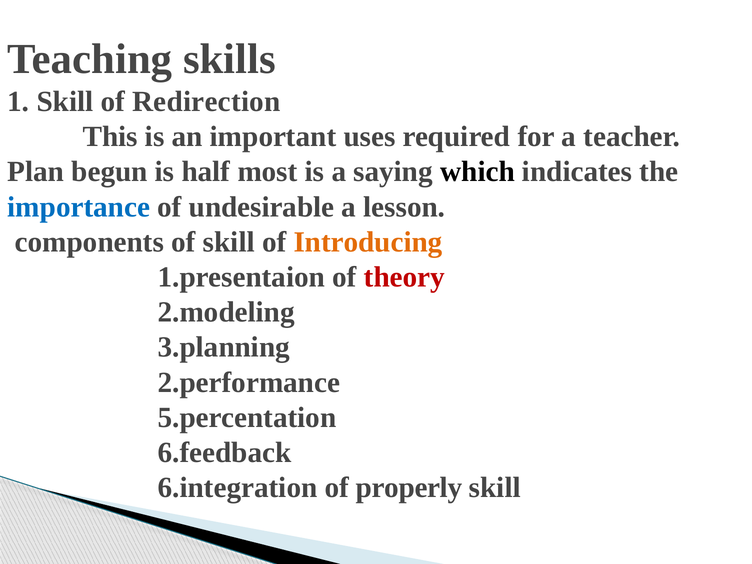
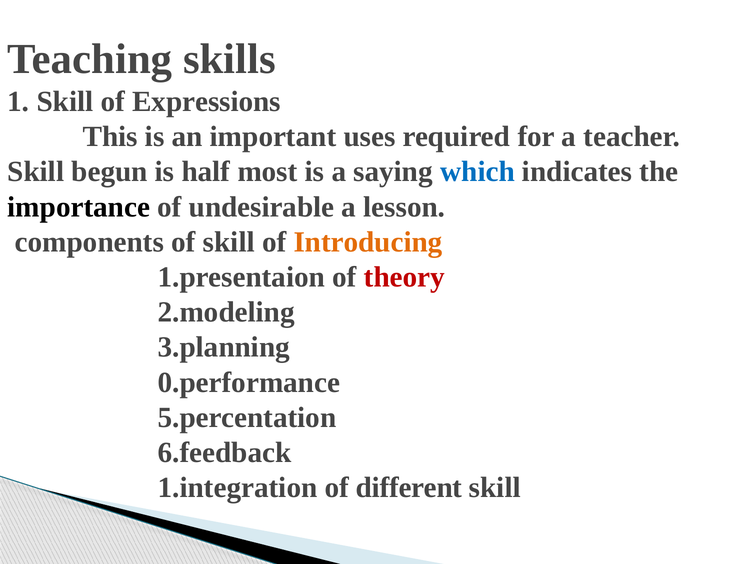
Redirection: Redirection -> Expressions (206, 102)
Plan: Plan -> Skill (36, 172)
which colour: black -> blue (478, 172)
importance colour: blue -> black (79, 207)
2.performance: 2.performance -> 0.performance (249, 382)
6.integration: 6.integration -> 1.integration (238, 488)
properly: properly -> different (409, 488)
